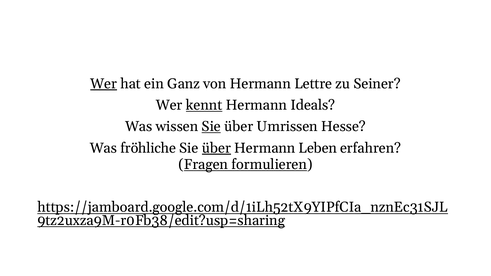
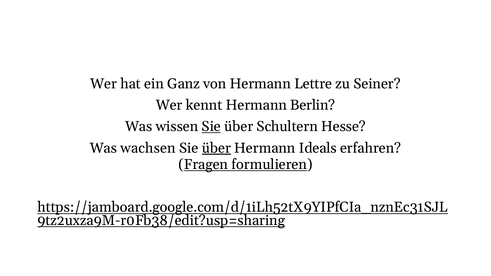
Wer underline: present -> none (104, 84)
kennt underline: present -> none (204, 105)
Ideals: Ideals -> Berlin (313, 105)
Umrissen: Umrissen -> Schultern (287, 127)
fröhliche: fröhliche -> wachsen (148, 148)
Leben: Leben -> Ideals (318, 148)
